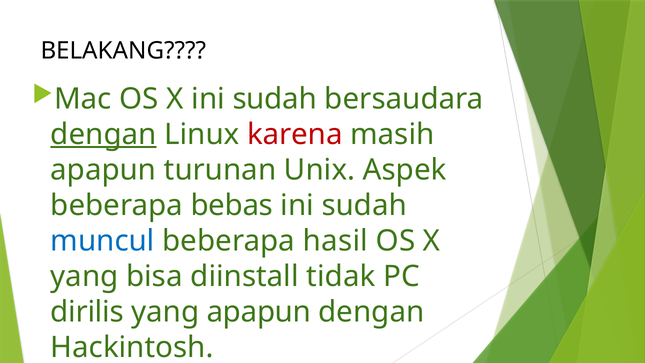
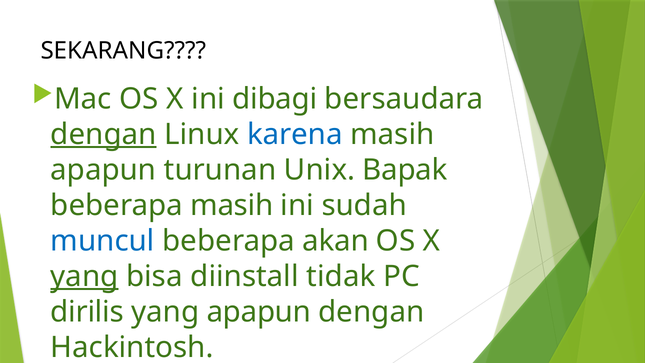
BELAKANG: BELAKANG -> SEKARANG (123, 51)
X ini sudah: sudah -> dibagi (275, 99)
karena colour: red -> blue (295, 134)
Aspek: Aspek -> Bapak (405, 170)
beberapa bebas: bebas -> masih (232, 205)
hasil: hasil -> akan (336, 241)
yang underline: none -> present (84, 276)
